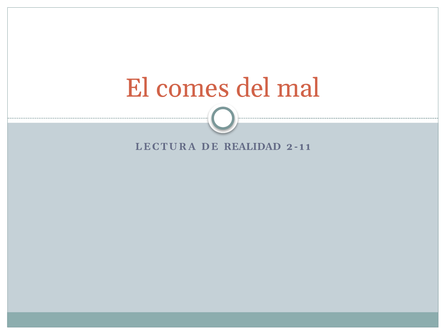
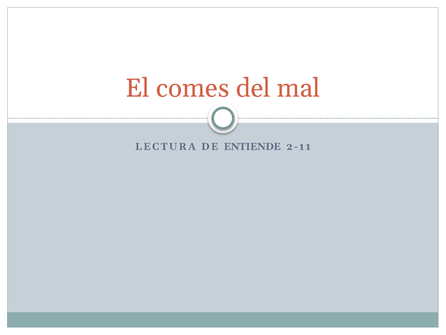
REALIDAD: REALIDAD -> ENTIENDE (252, 146)
